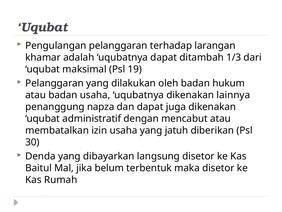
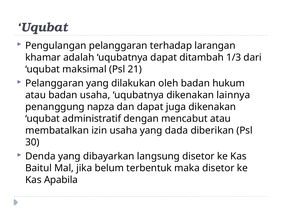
19: 19 -> 21 (135, 69)
jatuh: jatuh -> dada (176, 130)
Rumah: Rumah -> Apabila (61, 179)
